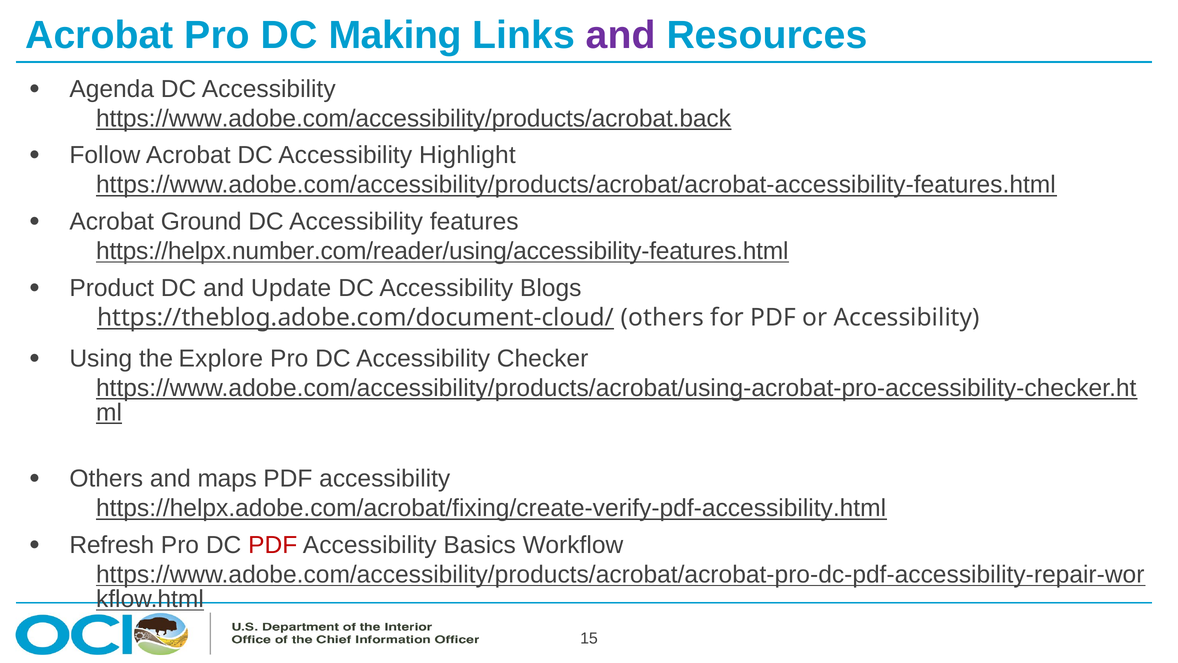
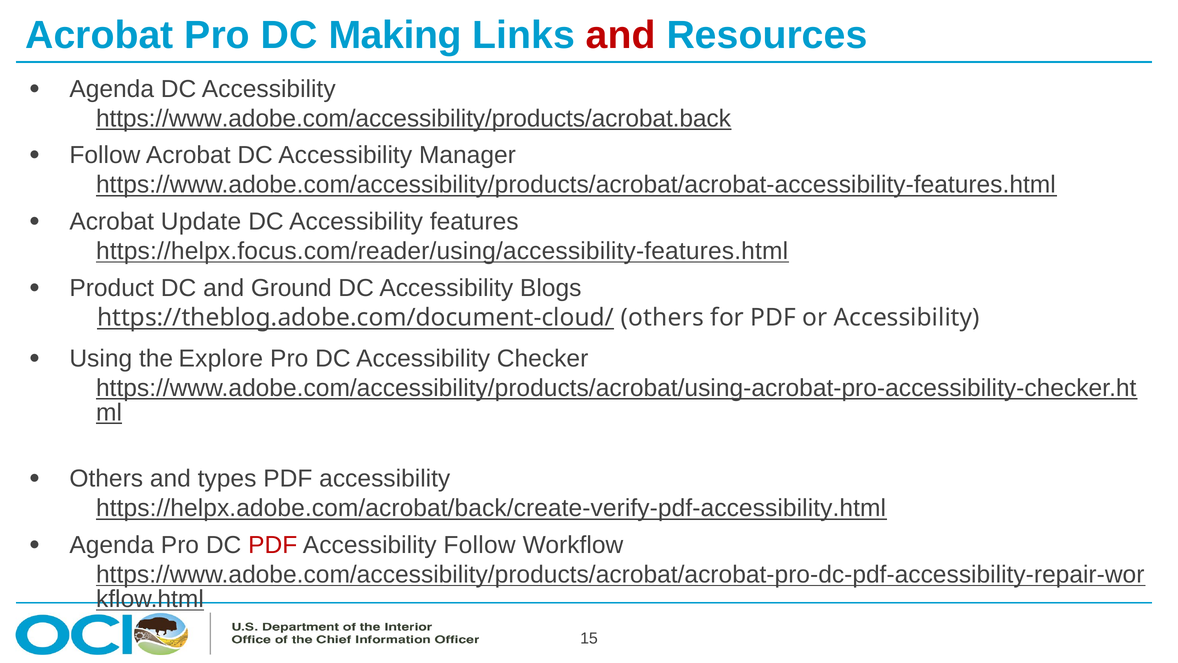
and colour: purple -> red (621, 35)
Highlight: Highlight -> Manager (467, 155)
Ground: Ground -> Update (201, 222)
https://helpx.number.com/reader/using/accessibility-features.html: https://helpx.number.com/reader/using/accessibility-features.html -> https://helpx.focus.com/reader/using/accessibility-features.html (442, 251)
Update: Update -> Ground (291, 288)
maps: maps -> types (227, 479)
https://helpx.adobe.com/acrobat/fixing/create-verify-pdf-accessibility.html: https://helpx.adobe.com/acrobat/fixing/create-verify-pdf-accessibility.html -> https://helpx.adobe.com/acrobat/back/create-verify-pdf-accessibility.html (491, 508)
Refresh: Refresh -> Agenda (112, 545)
Accessibility Basics: Basics -> Follow (480, 545)
